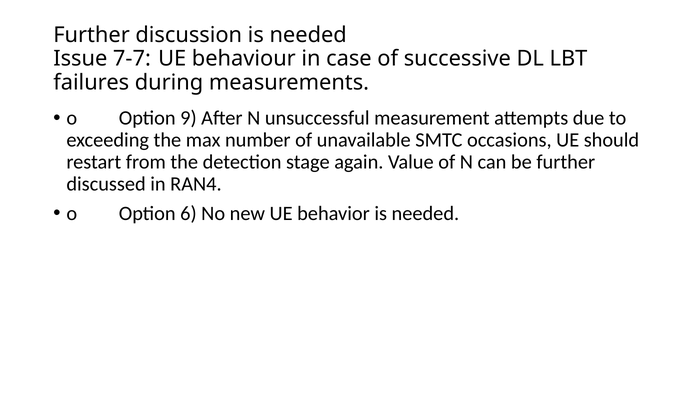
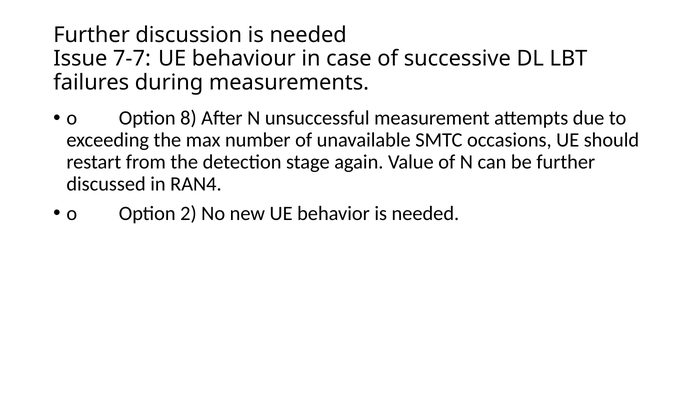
9: 9 -> 8 (188, 118)
6: 6 -> 2 (188, 214)
